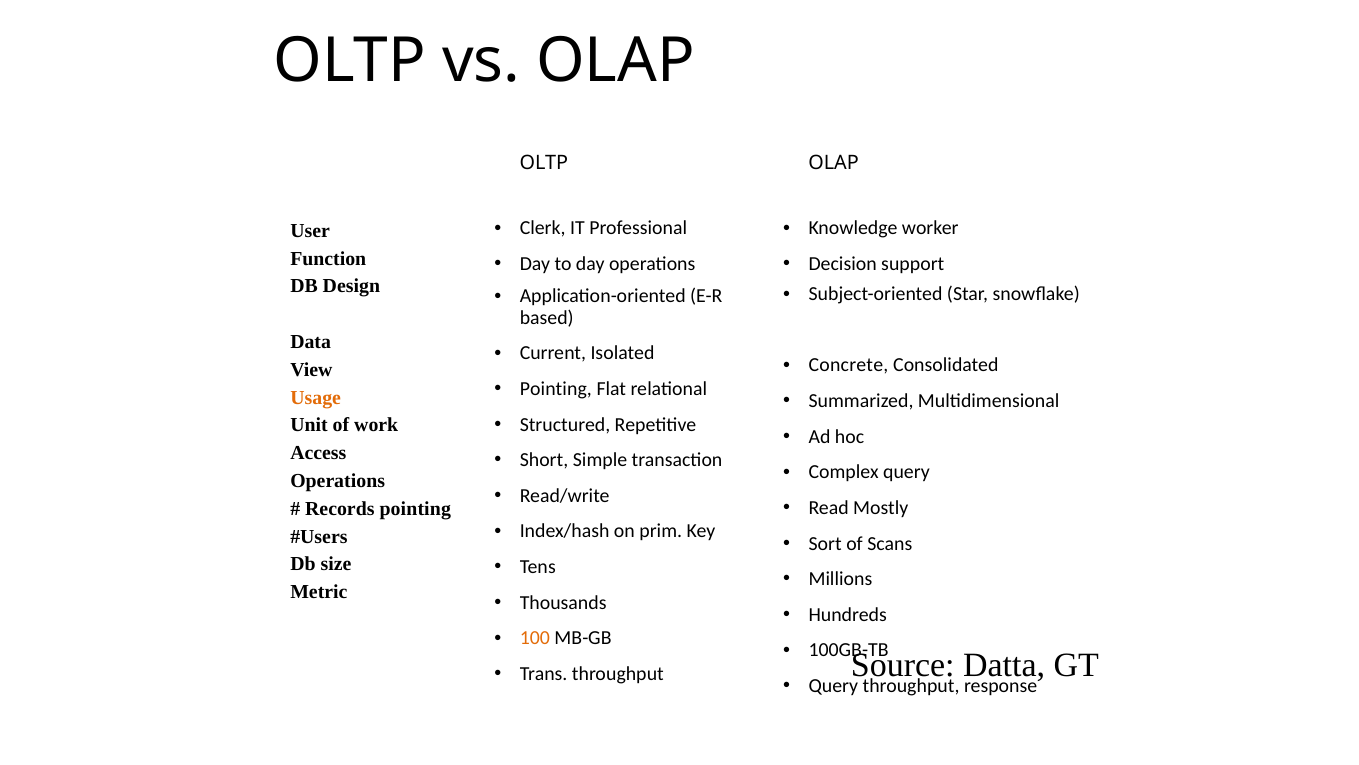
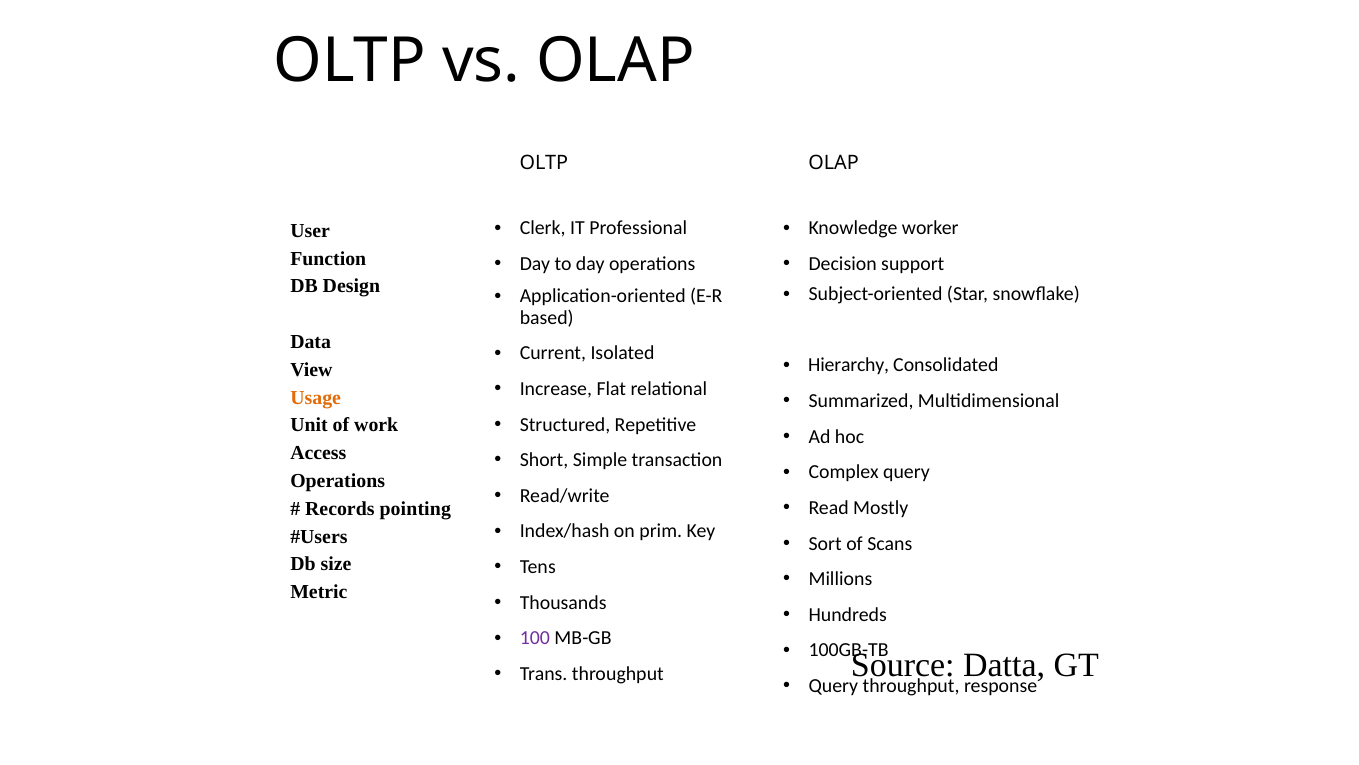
Concrete: Concrete -> Hierarchy (849, 365)
Pointing: Pointing -> Increase (556, 389)
100 colour: orange -> purple (535, 638)
